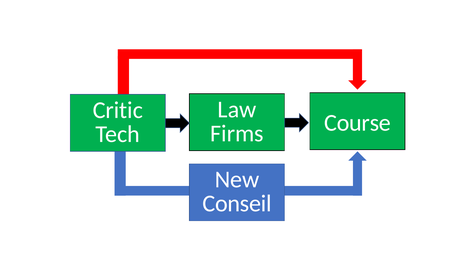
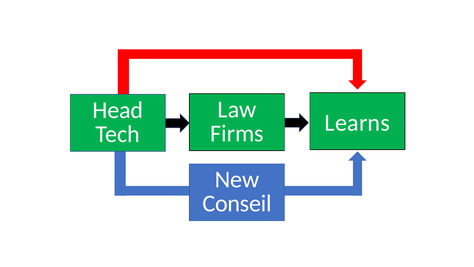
Critic: Critic -> Head (118, 110)
Course: Course -> Learns (357, 123)
